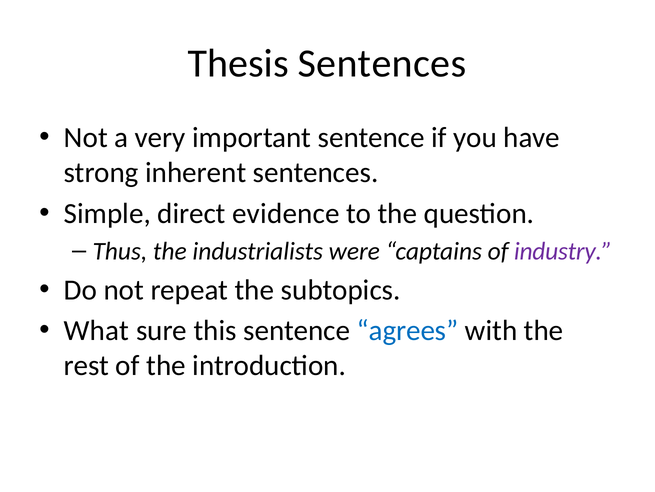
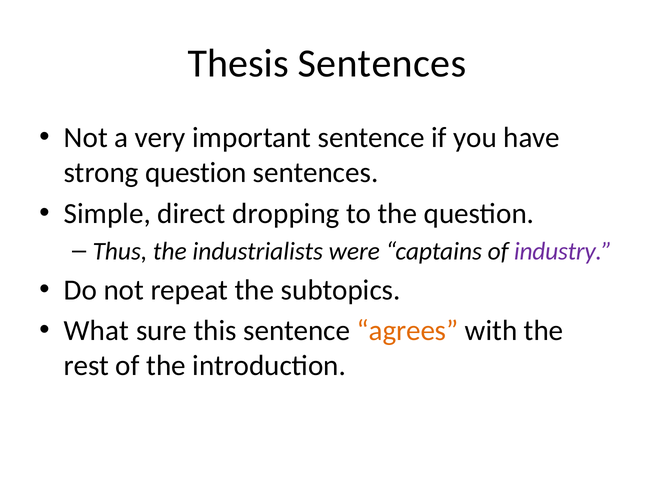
strong inherent: inherent -> question (196, 172)
evidence: evidence -> dropping (286, 213)
agrees colour: blue -> orange (408, 330)
